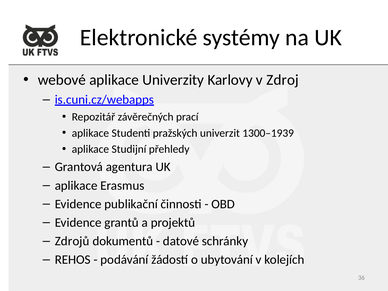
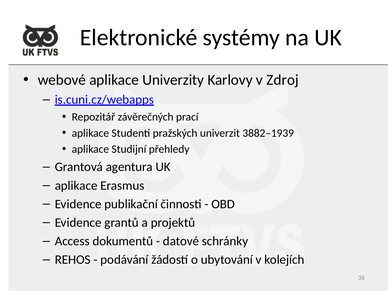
1300–1939: 1300–1939 -> 3882–1939 (268, 133)
Zdrojů: Zdrojů -> Access (72, 241)
